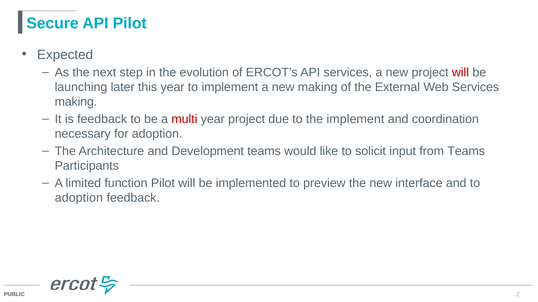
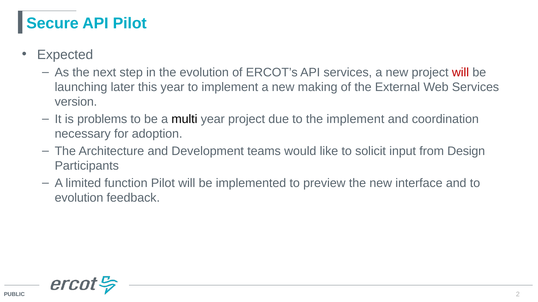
making: making -> version (76, 102)
is feedback: feedback -> problems (102, 119)
multi colour: red -> black (184, 119)
from Teams: Teams -> Design (466, 151)
adoption: adoption -> evolution (79, 198)
